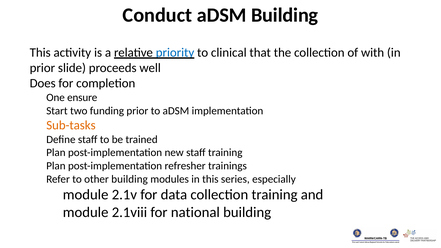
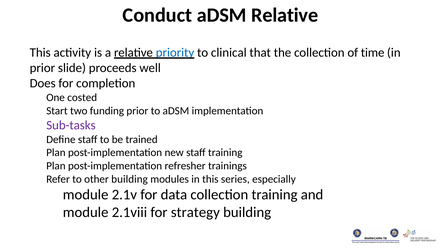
aDSM Building: Building -> Relative (285, 15)
with: with -> time (373, 52)
ensure: ensure -> costed (82, 98)
Sub-tasks colour: orange -> purple (71, 125)
national: national -> strategy (195, 212)
